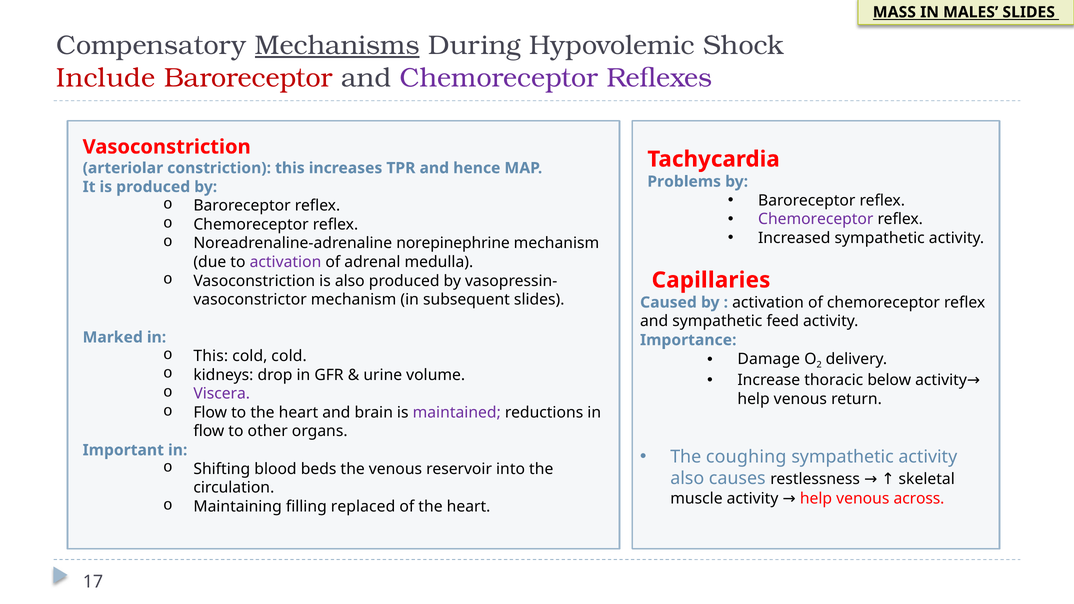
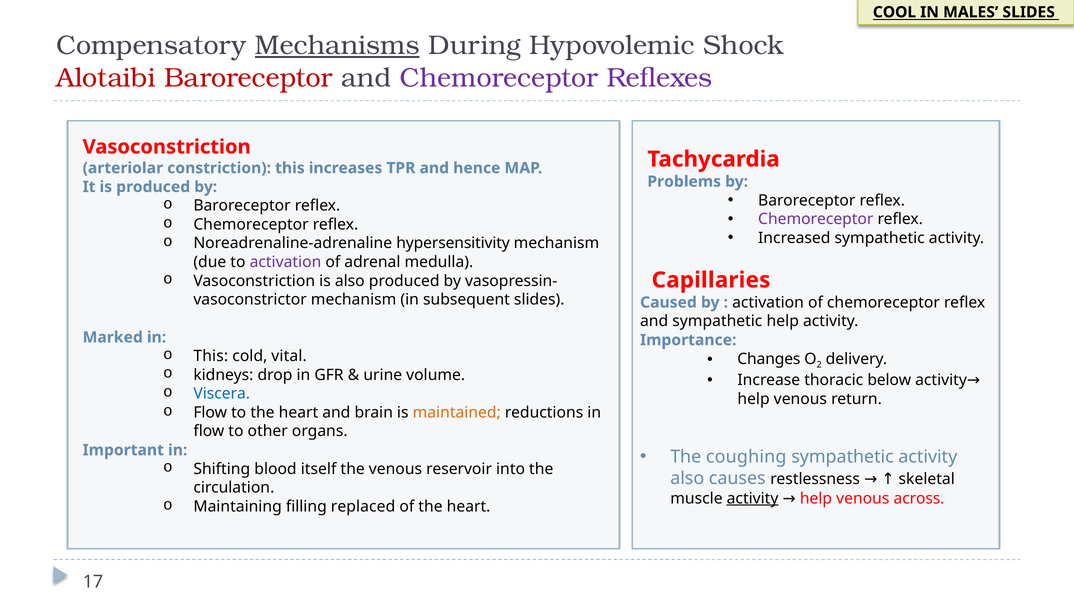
MASS: MASS -> COOL (894, 12)
Include: Include -> Alotaibi (106, 78)
norepinephrine: norepinephrine -> hypersensitivity (453, 243)
sympathetic feed: feed -> help (783, 321)
cold cold: cold -> vital (289, 356)
Damage: Damage -> Changes (769, 359)
Viscera colour: purple -> blue (222, 394)
maintained colour: purple -> orange (457, 413)
beds: beds -> itself (319, 469)
activity underline: none -> present (753, 499)
